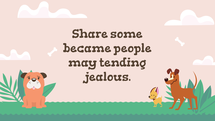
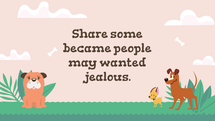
tending: tending -> wanted (123, 63)
